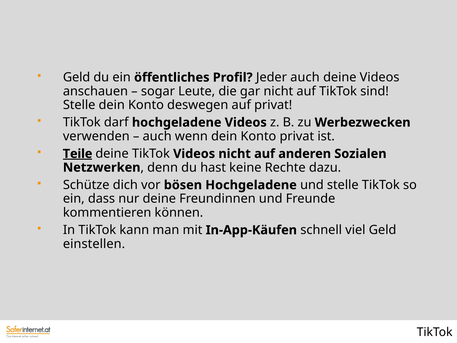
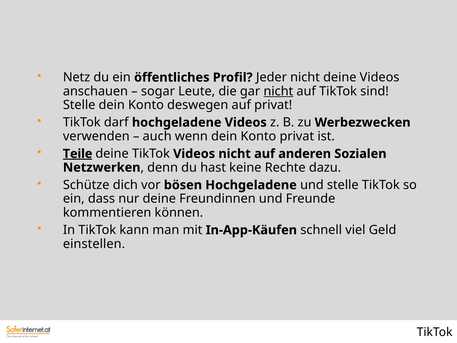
Geld: Geld -> Netz (77, 77)
Jeder auch: auch -> nicht (305, 77)
nicht underline: none -> present (278, 91)
